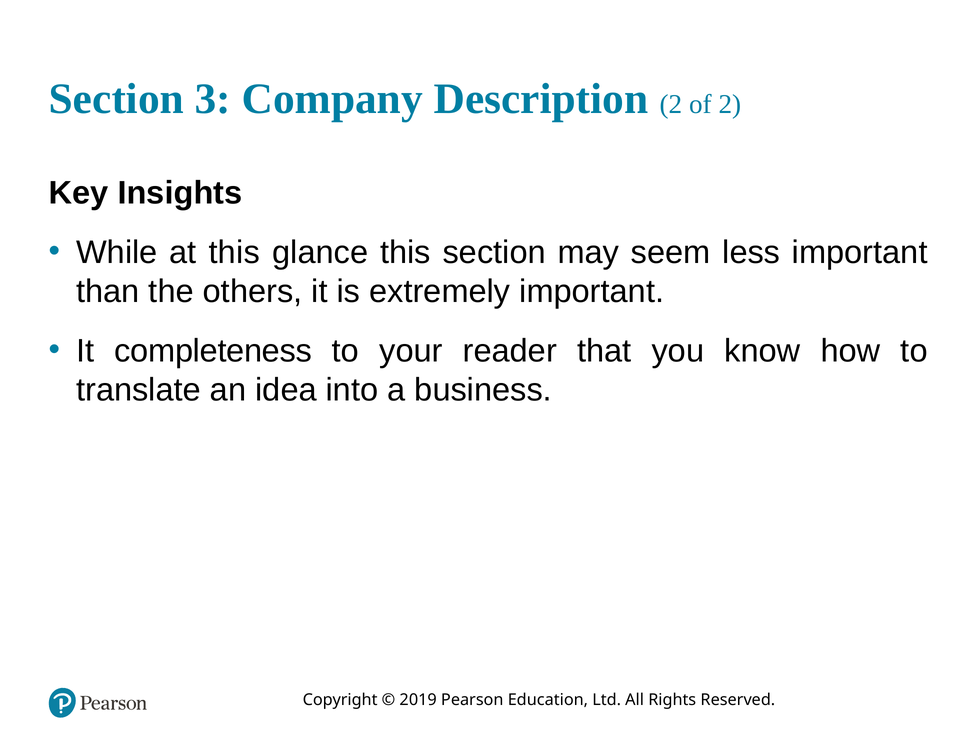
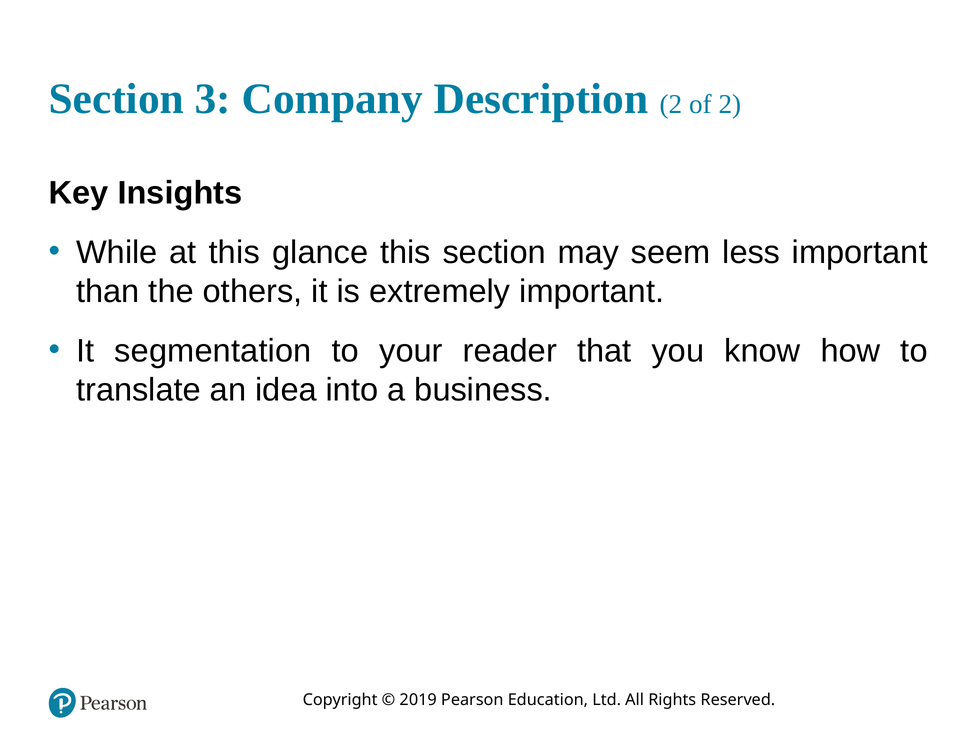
completeness: completeness -> segmentation (213, 351)
